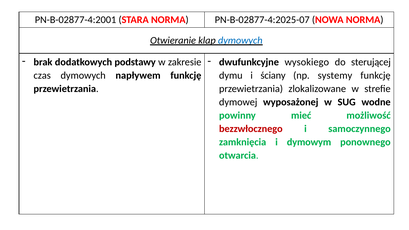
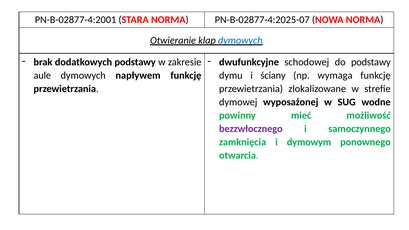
wysokiego: wysokiego -> schodowej (307, 62)
do sterującej: sterującej -> podstawy (371, 62)
czas: czas -> aule (42, 75)
systemy: systemy -> wymaga (335, 75)
bezzwłocznego colour: red -> purple (251, 129)
